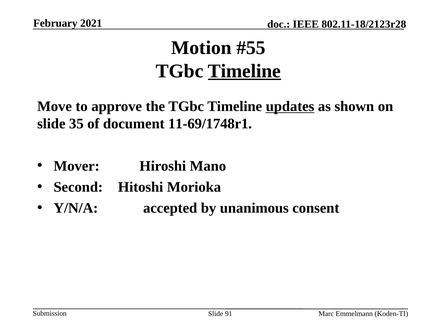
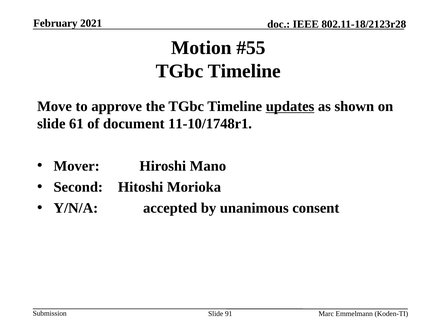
Timeline underline: present -> none (244, 71)
35: 35 -> 61 (76, 124)
11-69/1748r1: 11-69/1748r1 -> 11-10/1748r1 (210, 124)
